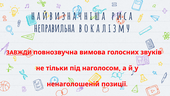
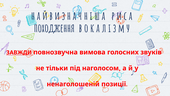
неправильна: неправильна -> походження (54, 28)
